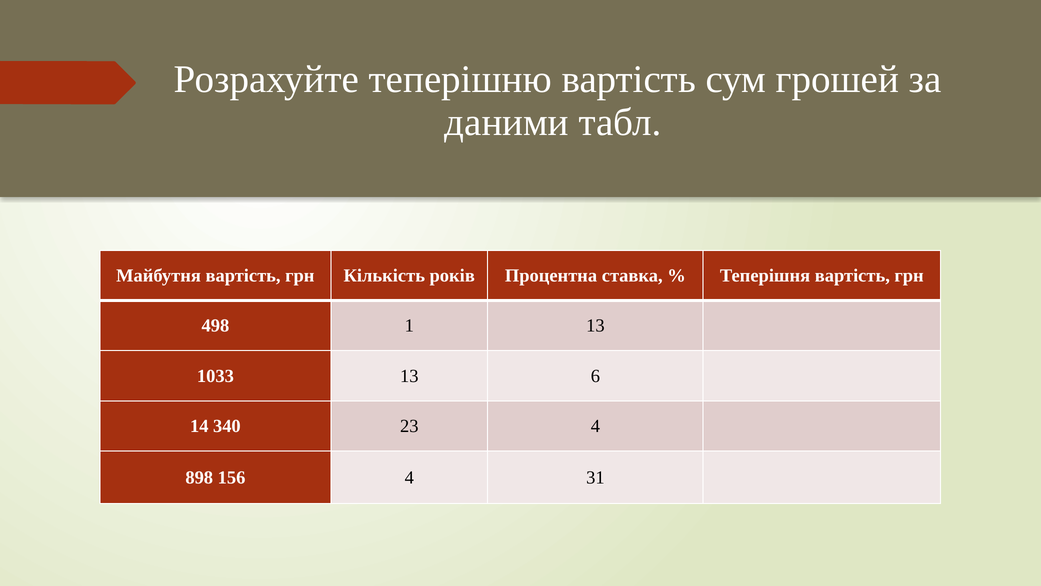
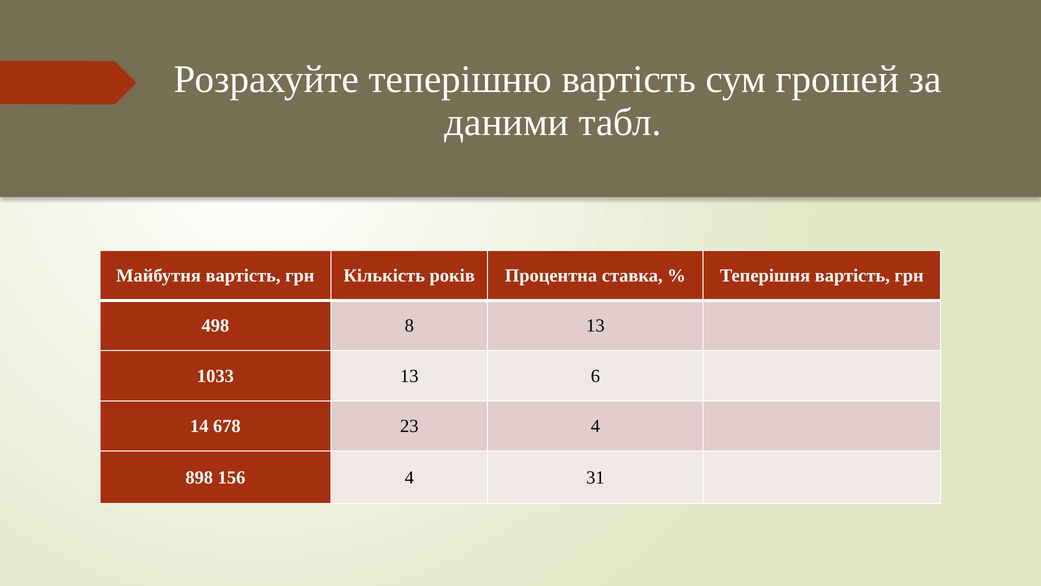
1: 1 -> 8 (409, 326)
340: 340 -> 678 (227, 426)
